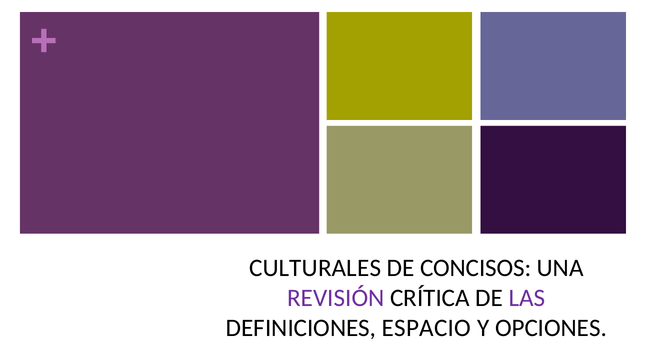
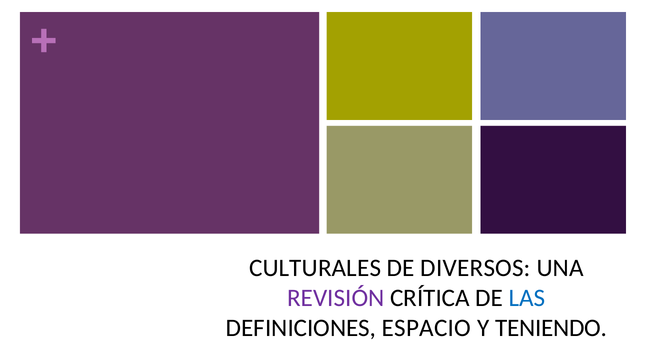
CONCISOS: CONCISOS -> DIVERSOS (476, 268)
LAS colour: purple -> blue (527, 298)
OPCIONES: OPCIONES -> TENIENDO (551, 328)
